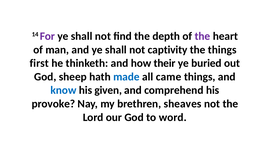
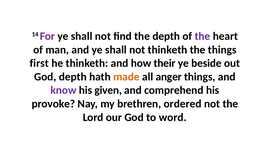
not captivity: captivity -> thinketh (168, 50)
buried: buried -> beside (206, 63)
God sheep: sheep -> depth (73, 77)
made colour: blue -> orange (126, 77)
came: came -> anger (169, 77)
know colour: blue -> purple (63, 90)
sheaves: sheaves -> ordered (183, 104)
